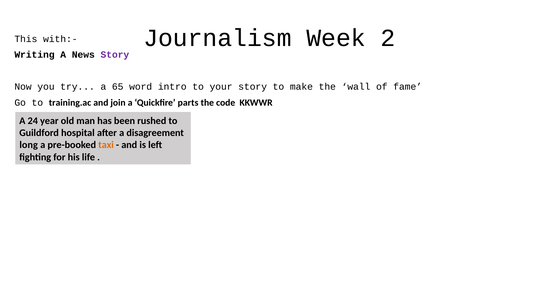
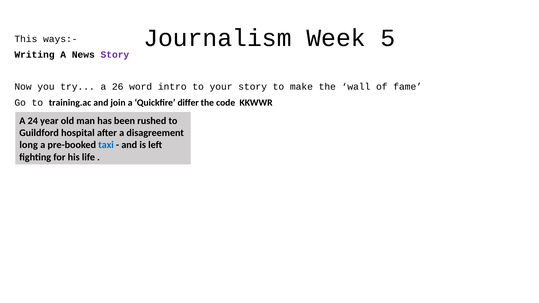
2: 2 -> 5 (388, 38)
with:-: with:- -> ways:- (60, 39)
65: 65 -> 26 (118, 87)
parts: parts -> differ (188, 103)
taxi colour: orange -> blue (106, 145)
